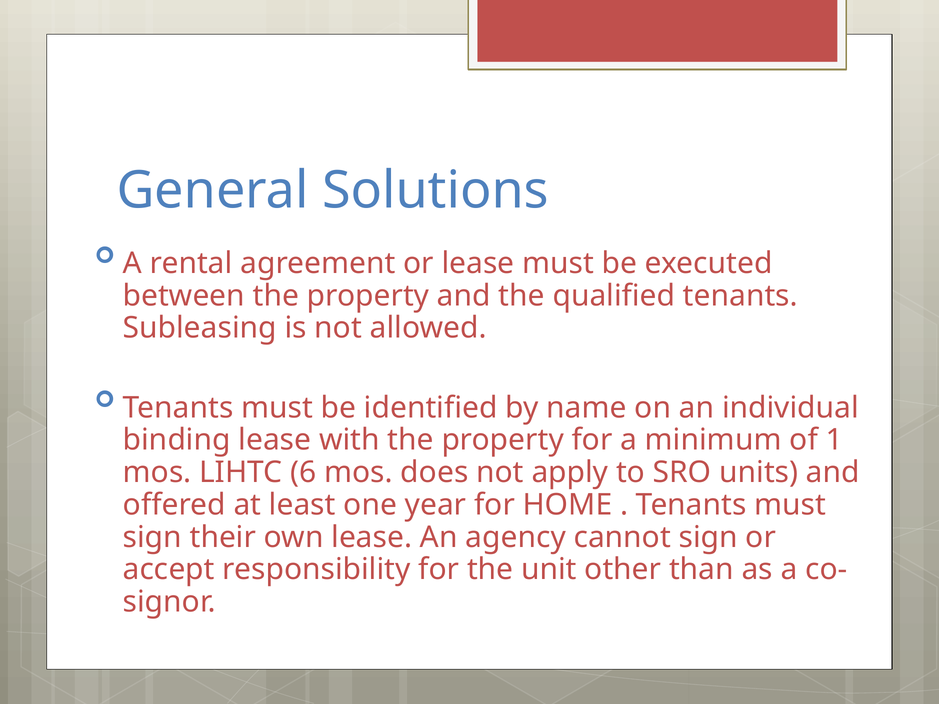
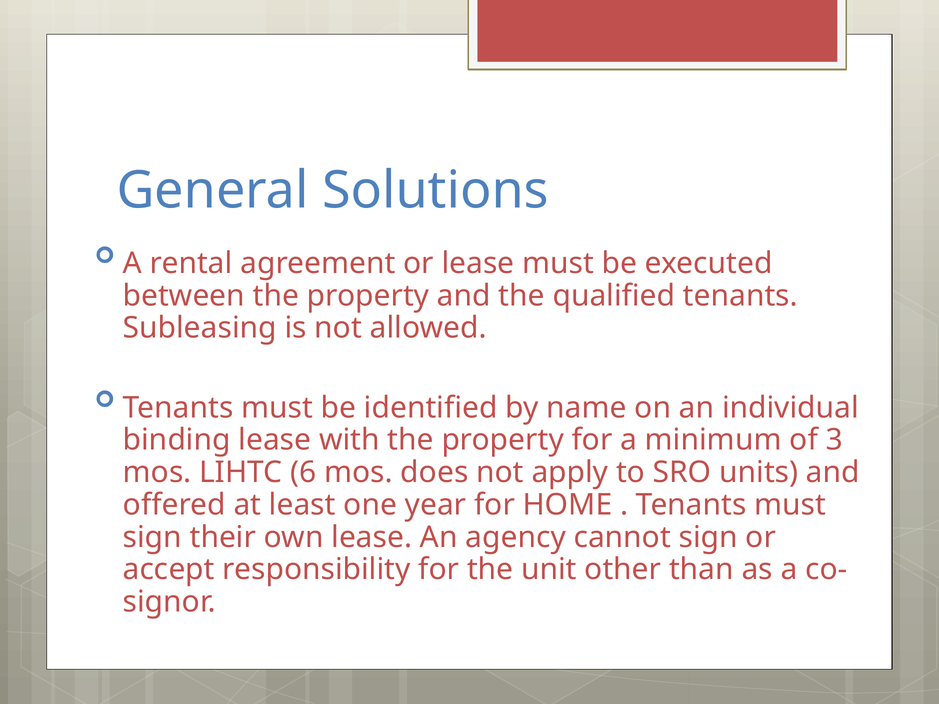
1: 1 -> 3 (834, 440)
